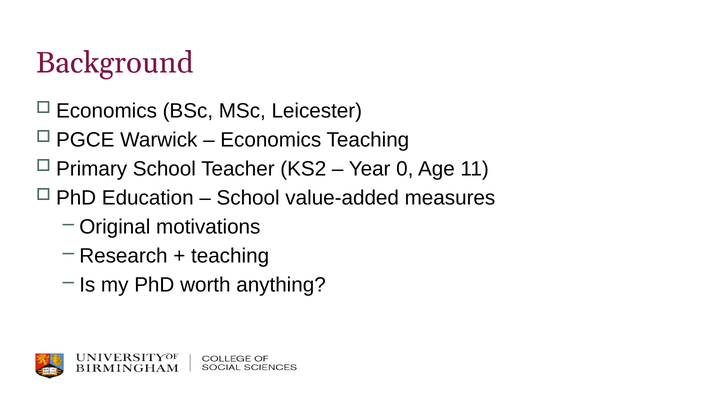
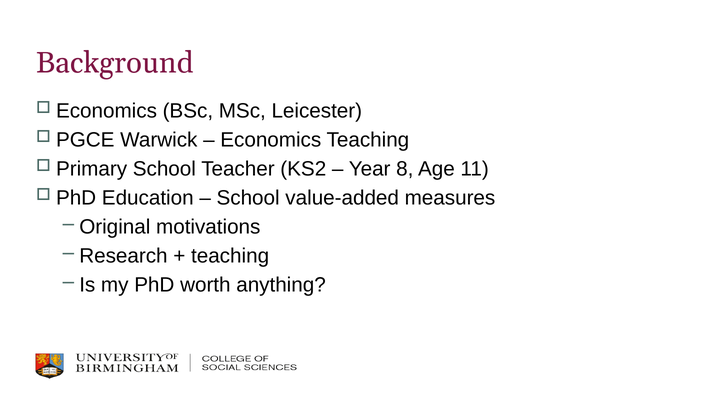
0: 0 -> 8 (405, 169)
